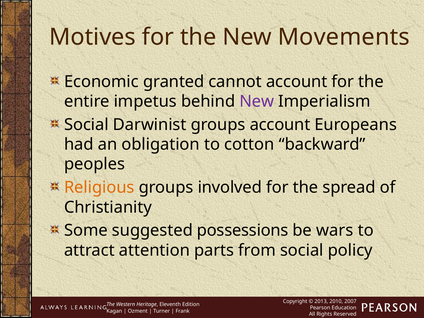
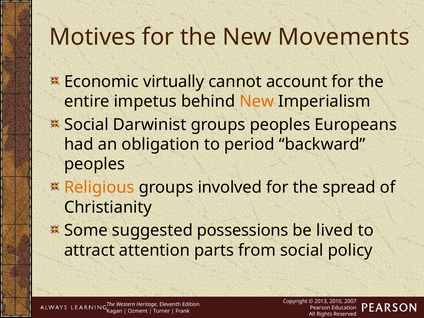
granted: granted -> virtually (174, 82)
New colour: purple -> orange (257, 101)
groups account: account -> peoples (280, 125)
cotton: cotton -> period (249, 144)
wars: wars -> lived (335, 231)
